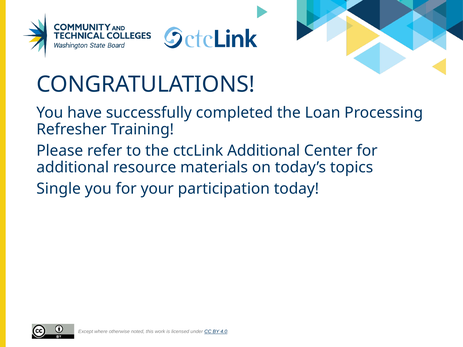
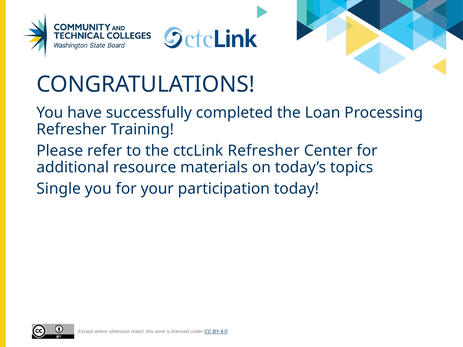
ctcLink Additional: Additional -> Refresher (264, 151)
